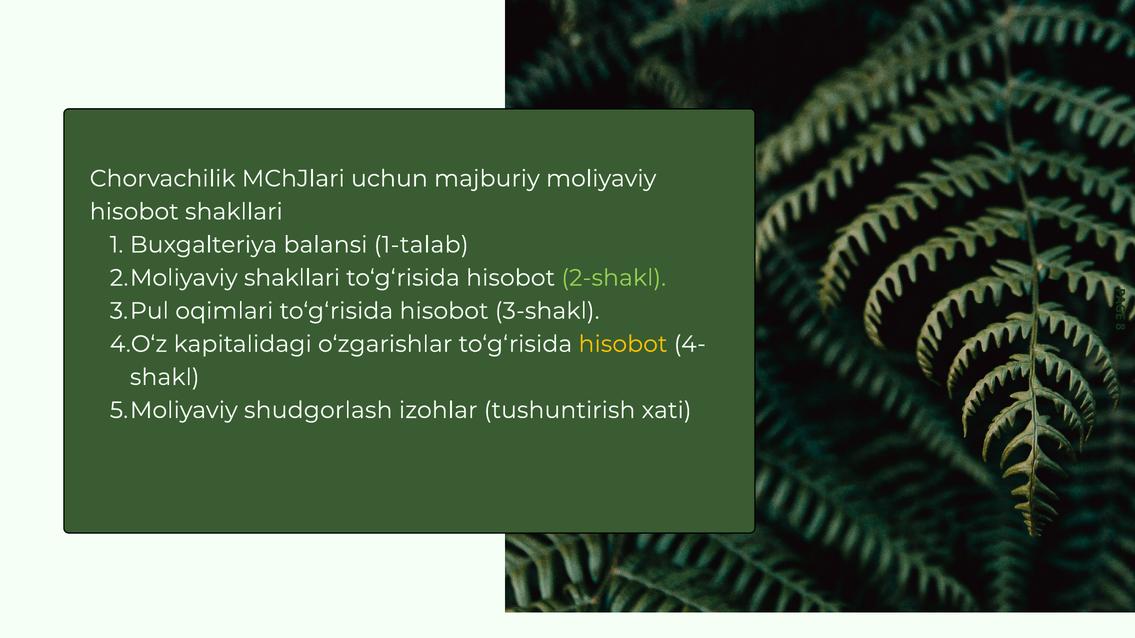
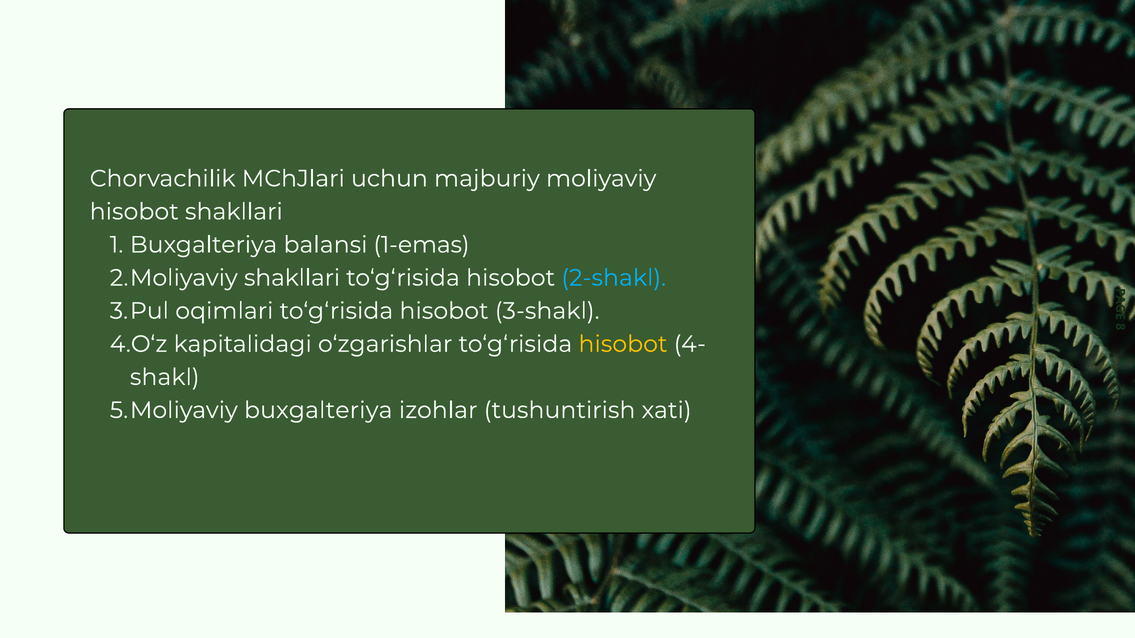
1-talab: 1-talab -> 1-emas (421, 245)
2-shakl colour: light green -> light blue (614, 278)
shudgorlash: shudgorlash -> buxgalteriya (318, 410)
